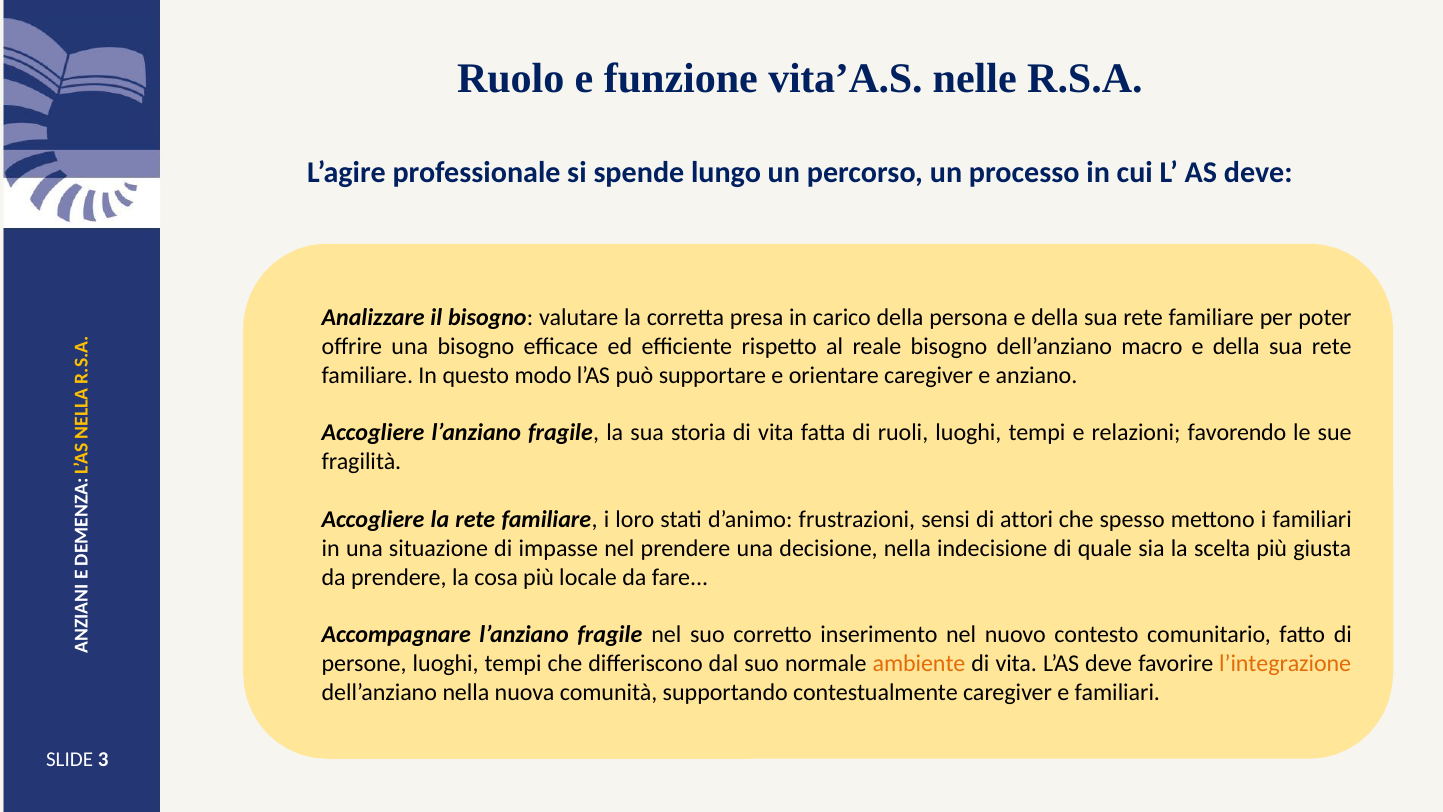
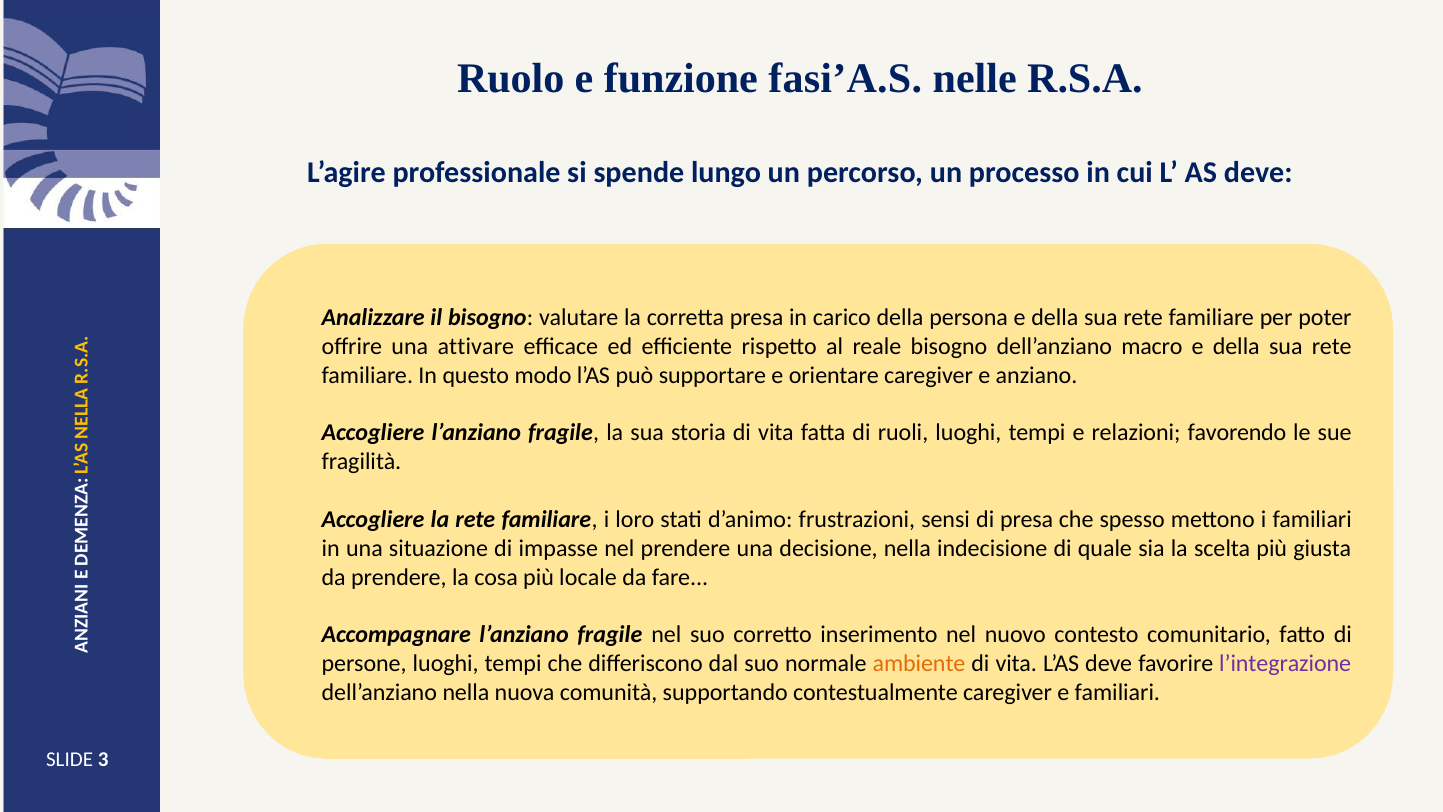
vita’A.S: vita’A.S -> fasi’A.S (845, 79)
una bisogno: bisogno -> attivare (476, 346)
di attori: attori -> presa (1027, 519)
l’integrazione colour: orange -> purple (1285, 663)
